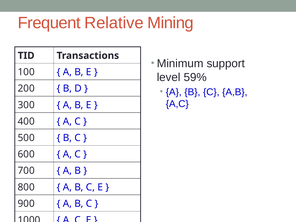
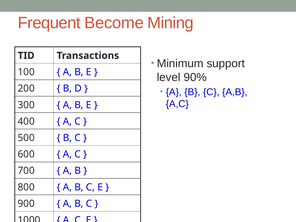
Relative: Relative -> Become (114, 23)
59%: 59% -> 90% (195, 77)
